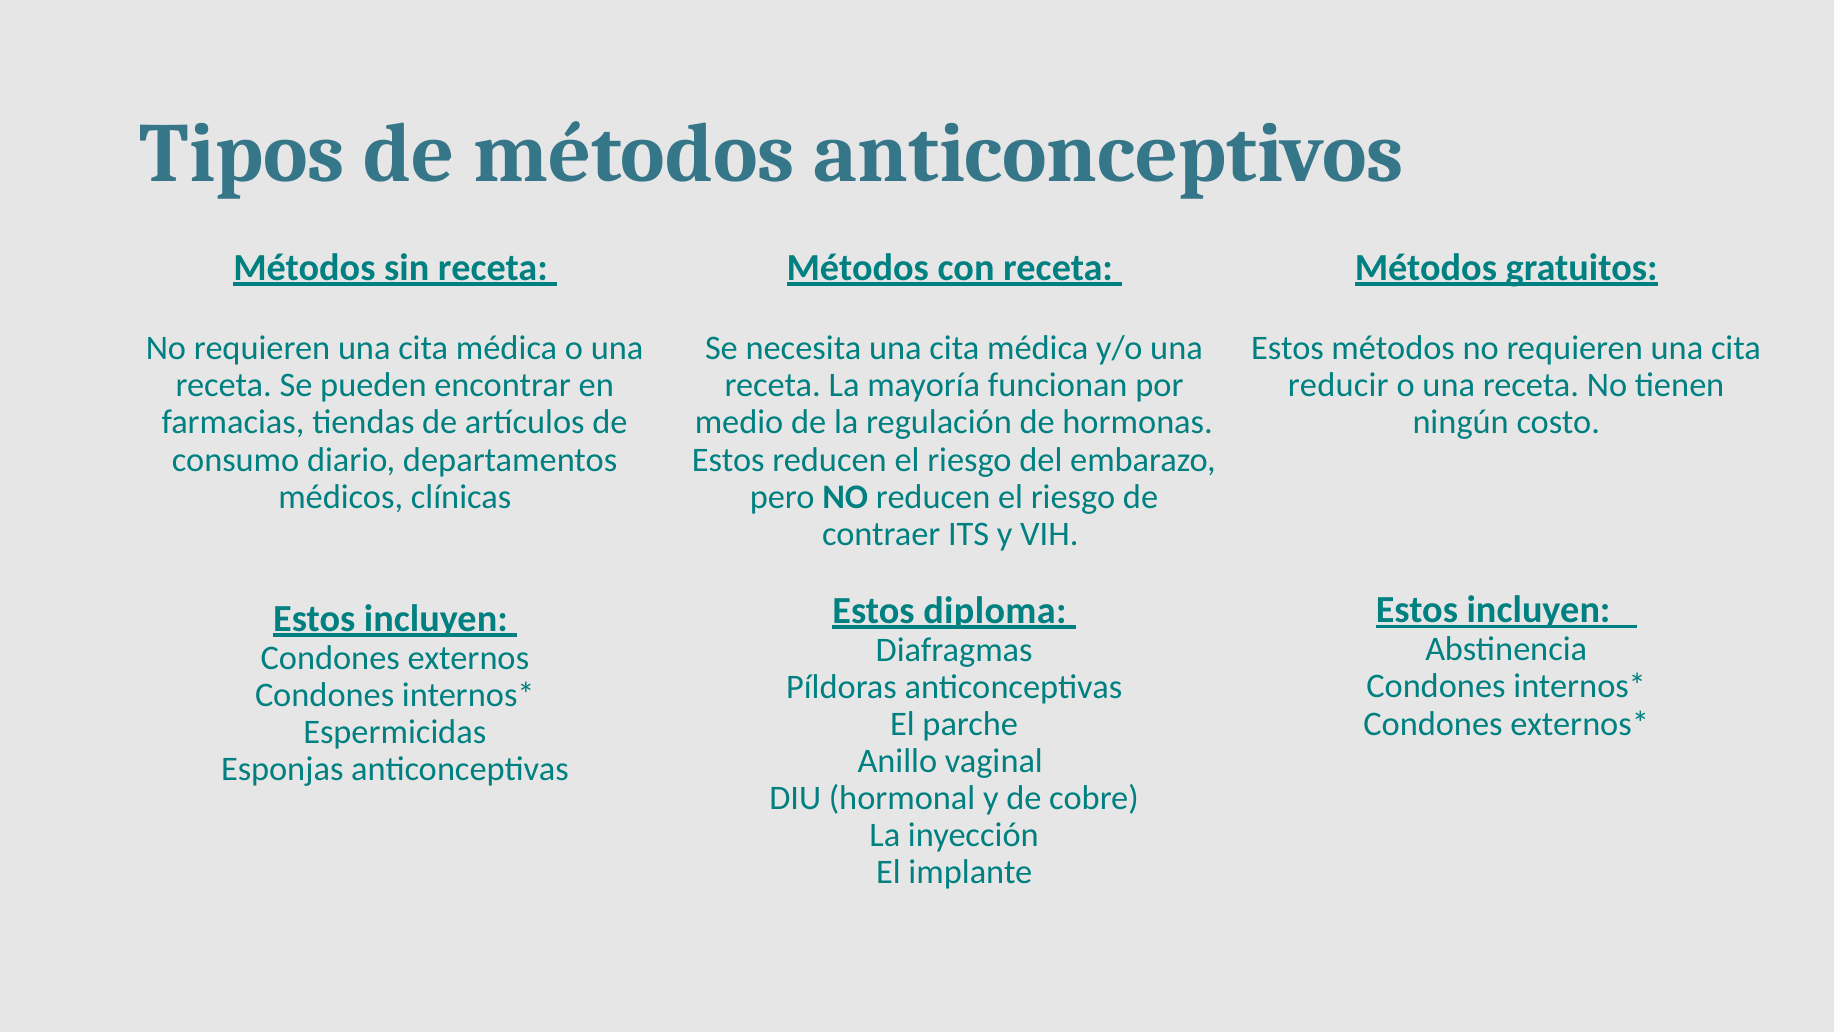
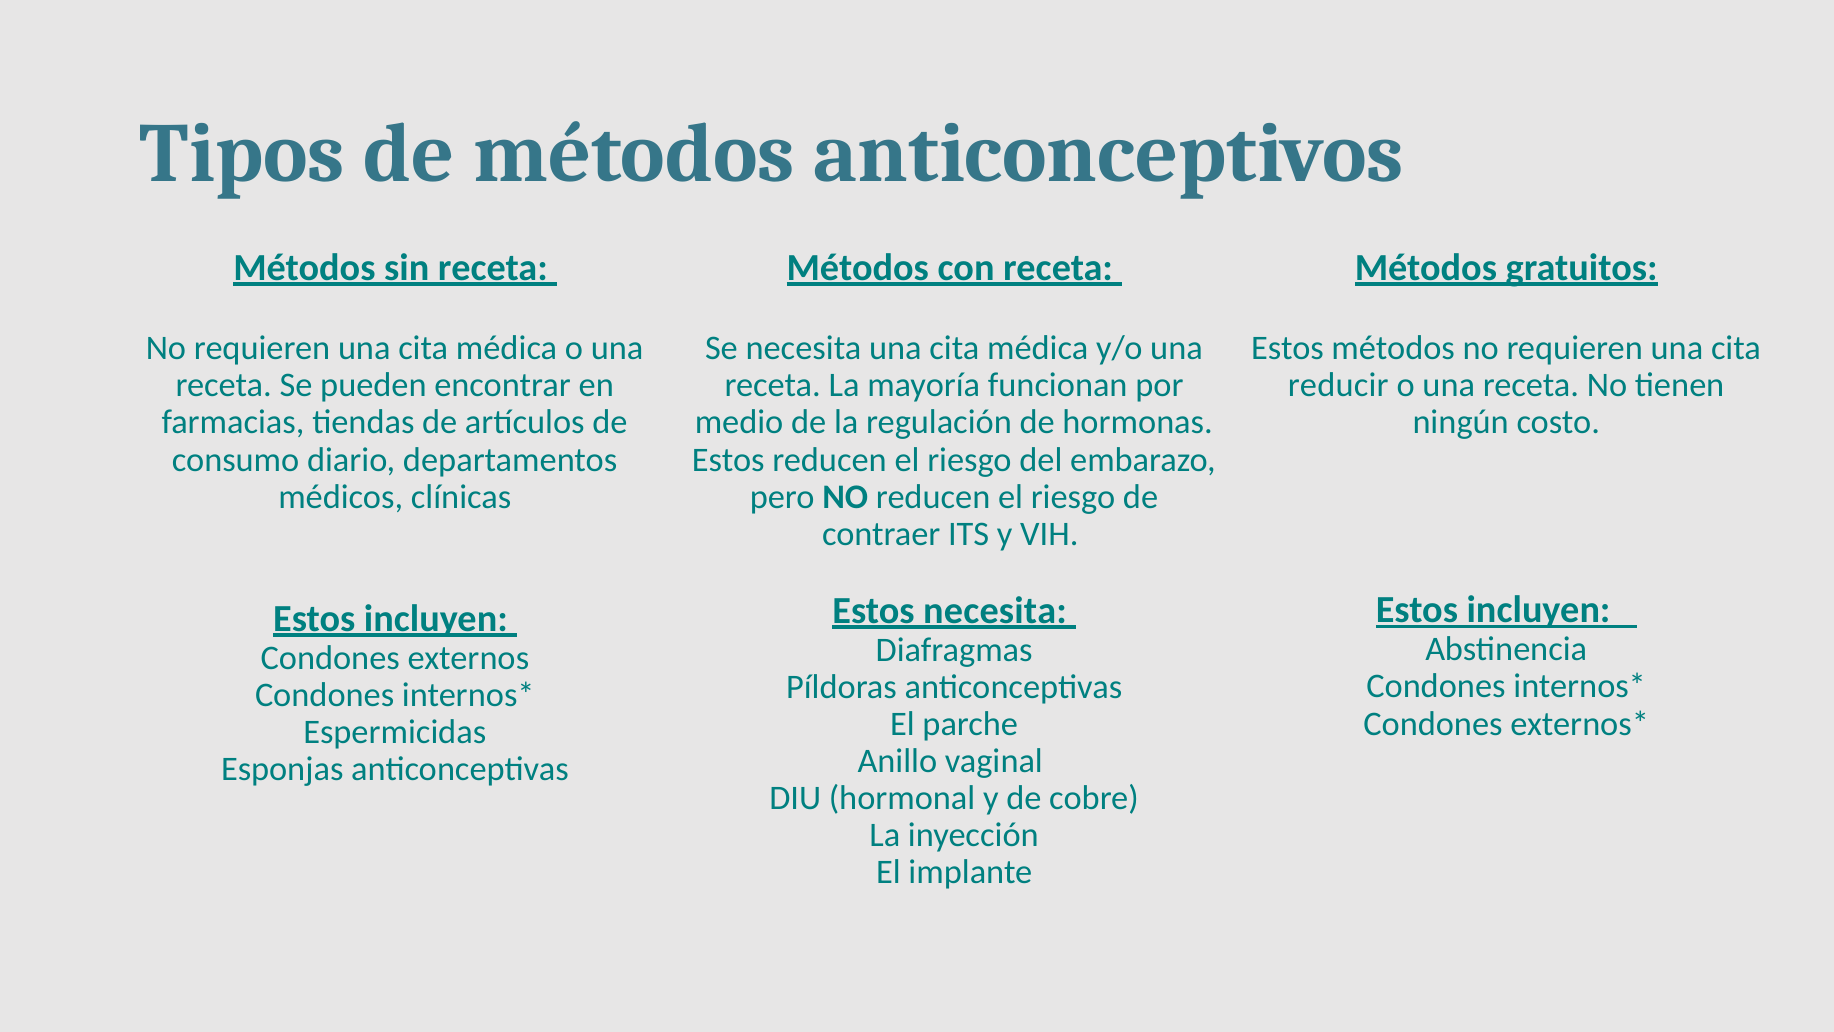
Estos diploma: diploma -> necesita (995, 610)
